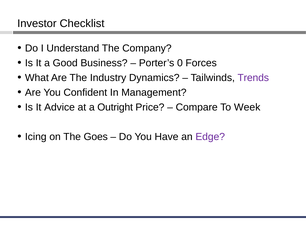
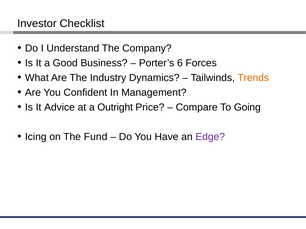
0: 0 -> 6 (180, 63)
Trends colour: purple -> orange (253, 78)
Week: Week -> Going (247, 107)
Goes: Goes -> Fund (96, 137)
